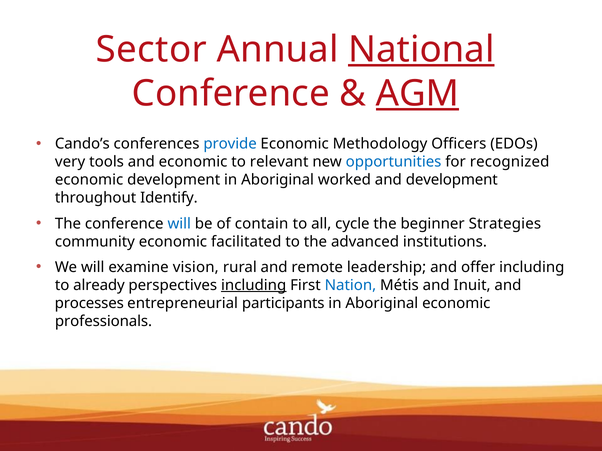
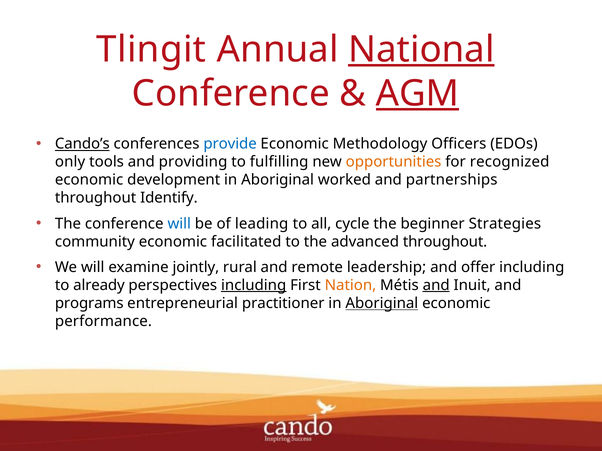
Sector: Sector -> Tlingit (151, 49)
Cando’s underline: none -> present (82, 144)
very: very -> only (70, 162)
and economic: economic -> providing (193, 162)
relevant: relevant -> fulfilling (279, 162)
opportunities colour: blue -> orange (394, 162)
and development: development -> partnerships (452, 180)
contain: contain -> leading (262, 224)
advanced institutions: institutions -> throughout (445, 242)
vision: vision -> jointly (196, 267)
Nation colour: blue -> orange (350, 286)
and underline: none -> present (436, 286)
processes: processes -> programs (89, 304)
participants: participants -> practitioner (283, 304)
Aboriginal underline: none -> present (382, 304)
professionals: professionals -> performance (103, 322)
